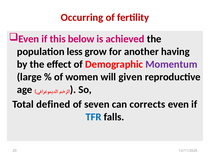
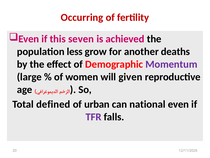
below: below -> seven (81, 39)
having: having -> deaths (175, 51)
seven: seven -> urban (97, 104)
corrects: corrects -> national (147, 104)
TFR colour: blue -> purple (93, 117)
